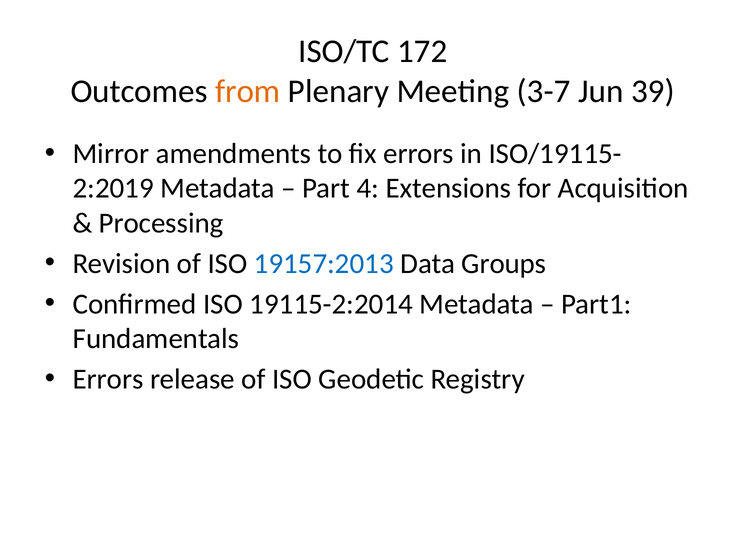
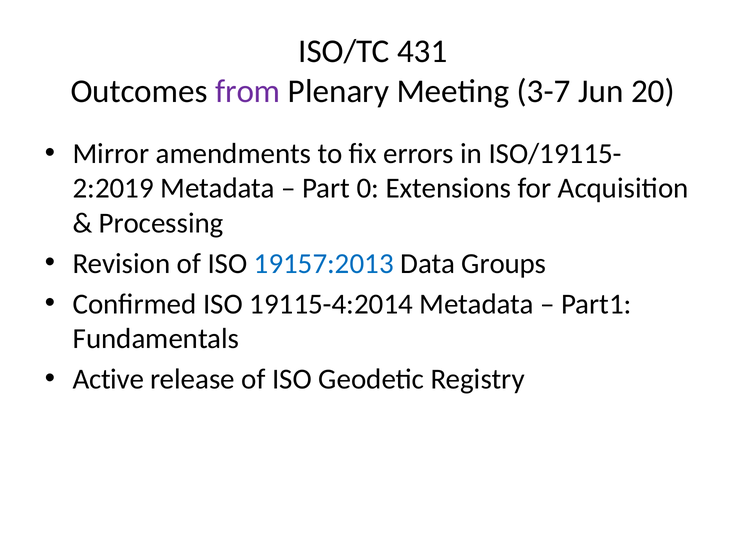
172: 172 -> 431 (422, 51)
from colour: orange -> purple (248, 91)
39: 39 -> 20 (653, 91)
4: 4 -> 0 (368, 188)
19115-2:2014: 19115-2:2014 -> 19115-4:2014 (331, 304)
Errors: Errors -> Active (108, 380)
